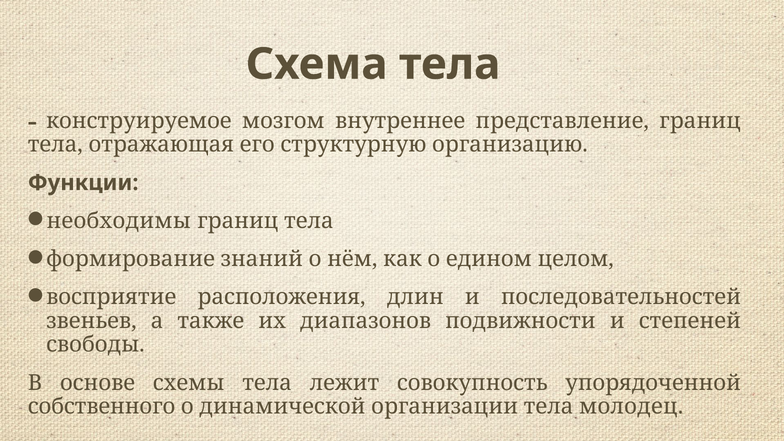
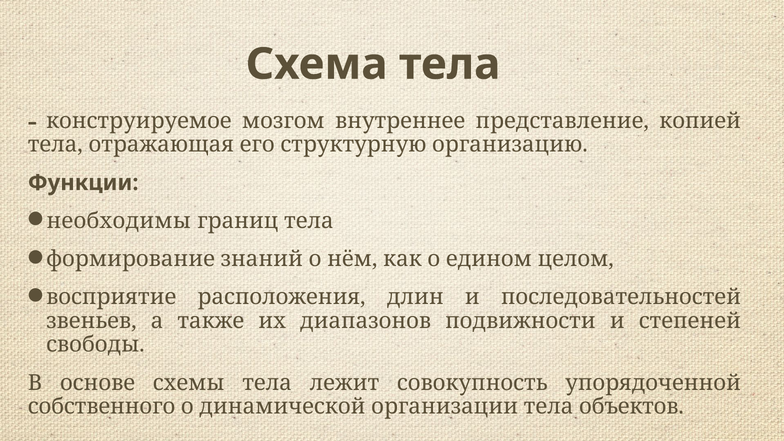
представление границ: границ -> копией (700, 121)
молодец: молодец -> объектов (631, 407)
